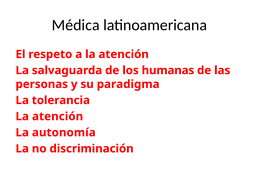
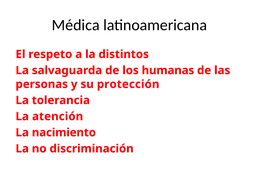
a la atención: atención -> distintos (124, 54)
paradigma: paradigma -> protección (128, 84)
autonomía: autonomía -> nacimiento (64, 133)
